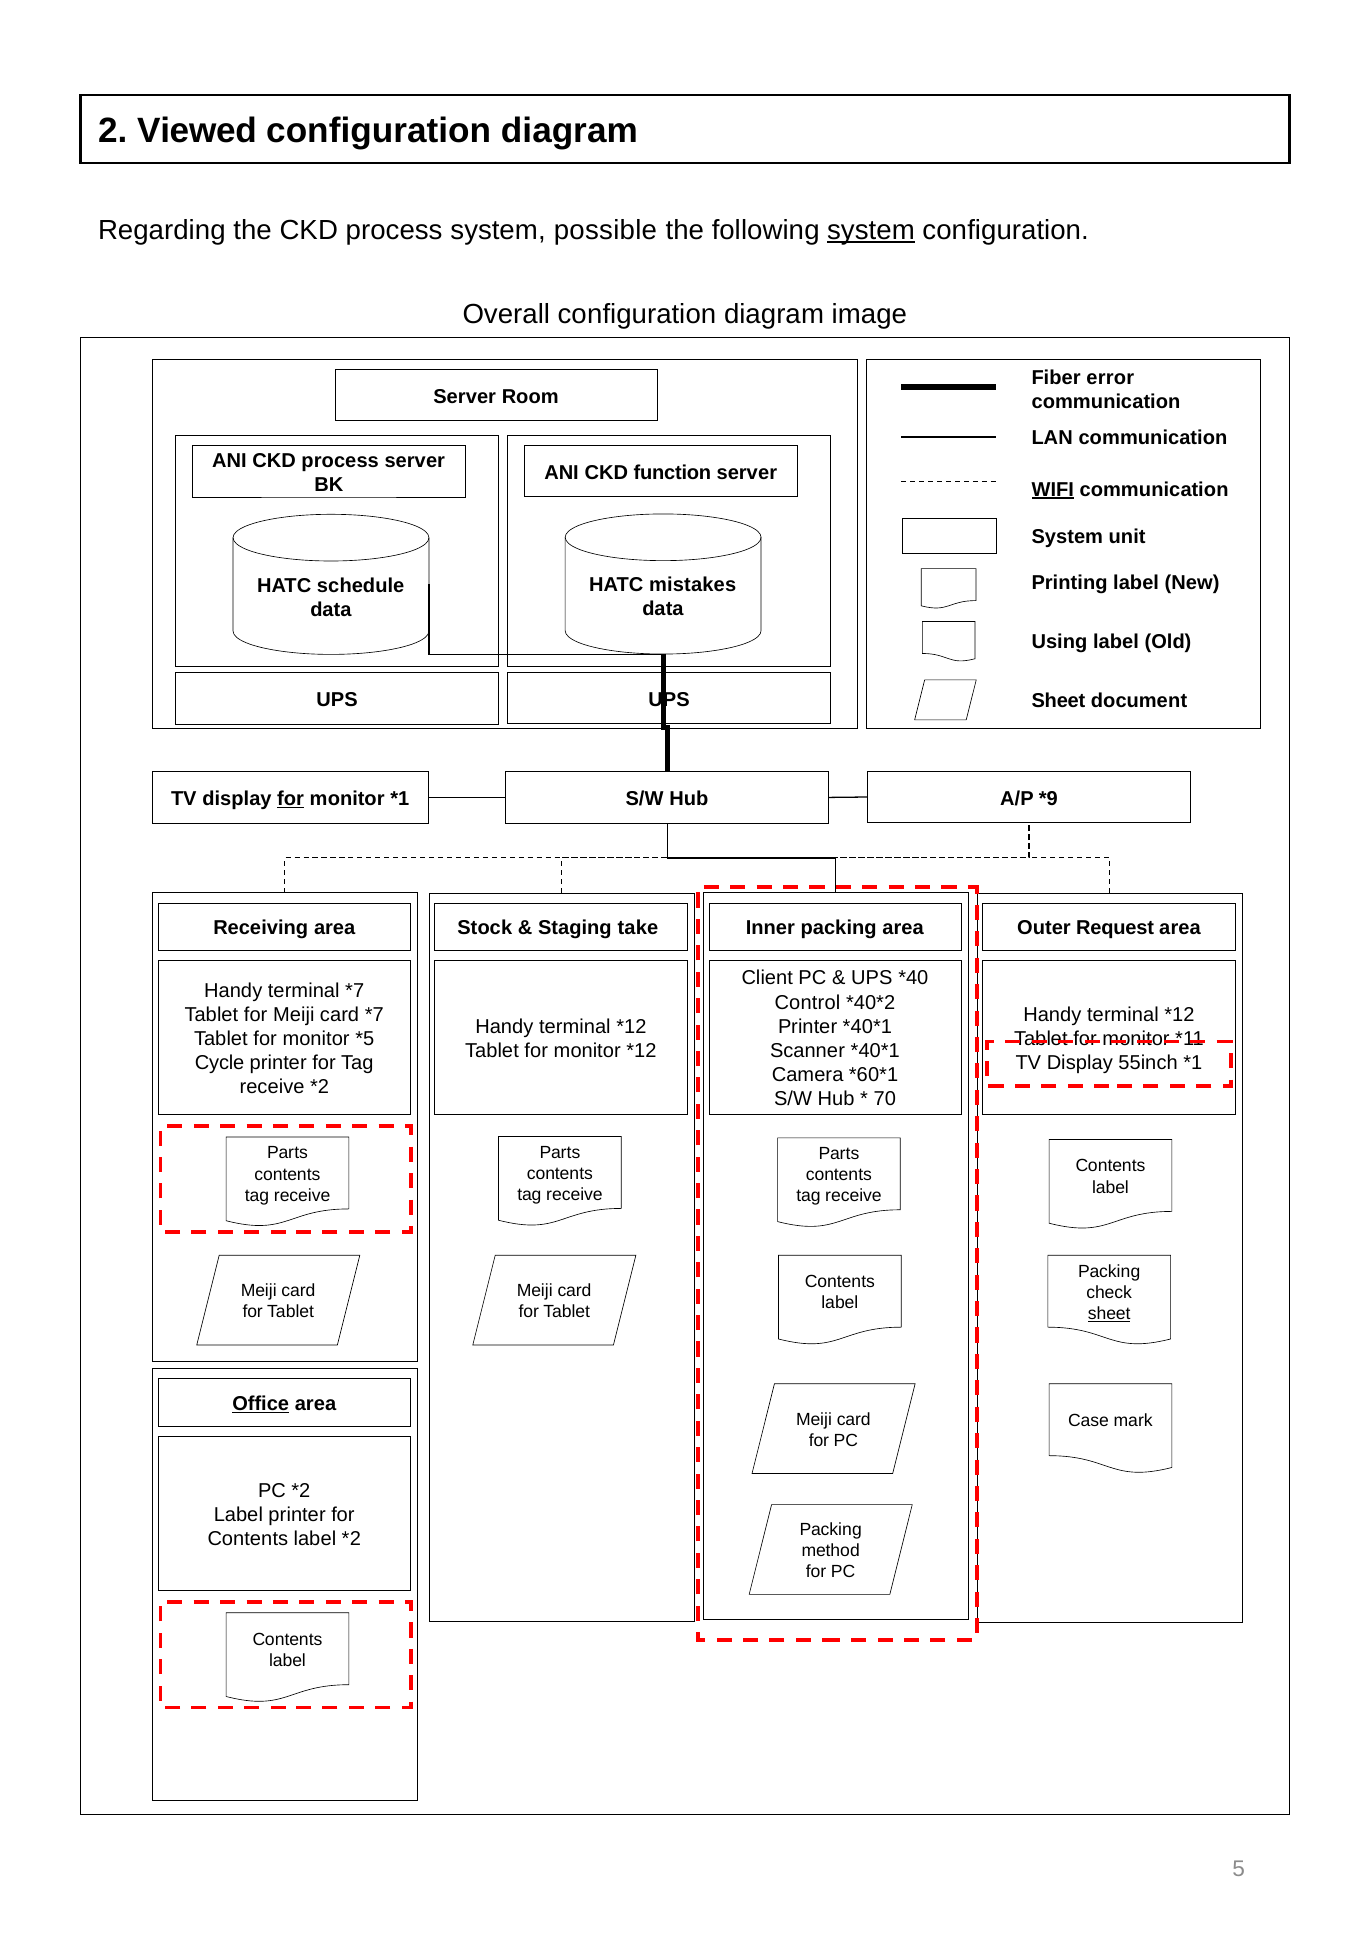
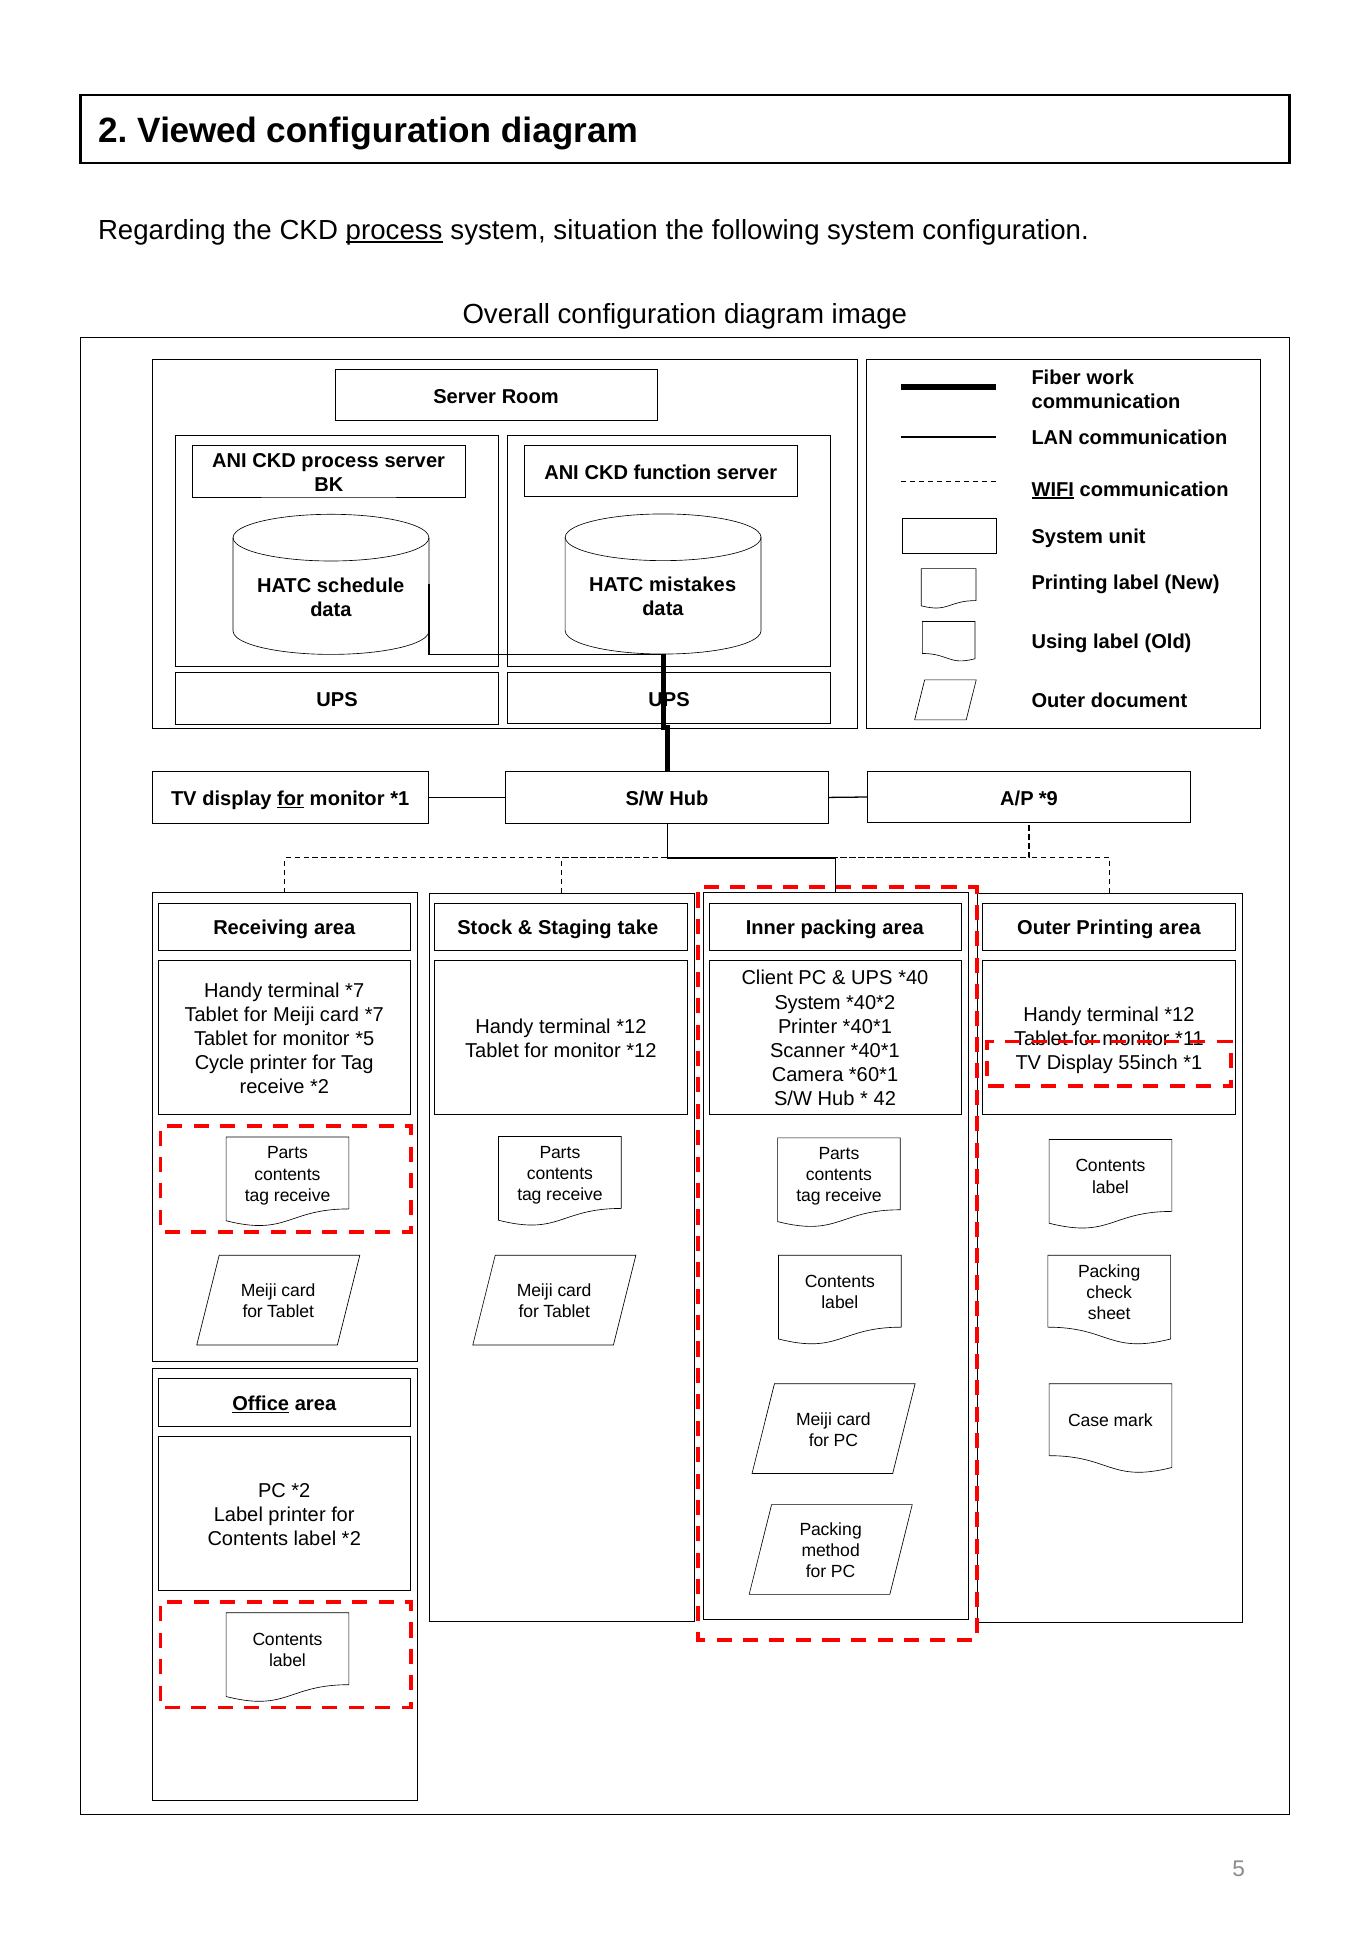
process underline: none -> present (394, 230)
possible: possible -> situation (606, 230)
system underline: present -> none (871, 230)
error: error -> work (1110, 378)
Sheet: Sheet -> Outer (1058, 700)
Outer Request: Request -> Printing (1115, 928)
Control: Control -> System (808, 1002)
70: 70 -> 42 (885, 1098)
sheet underline: present -> none (1109, 1313)
